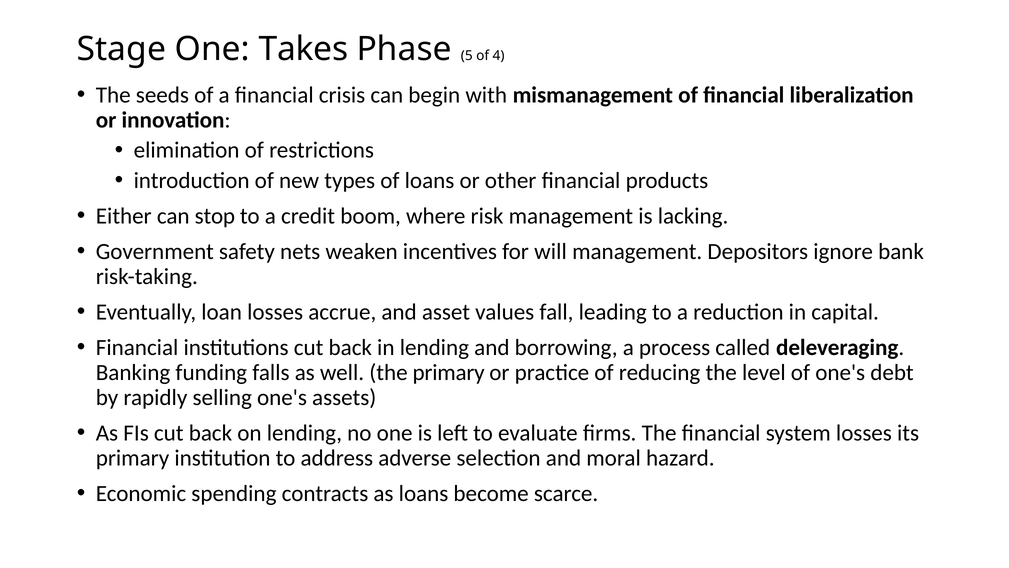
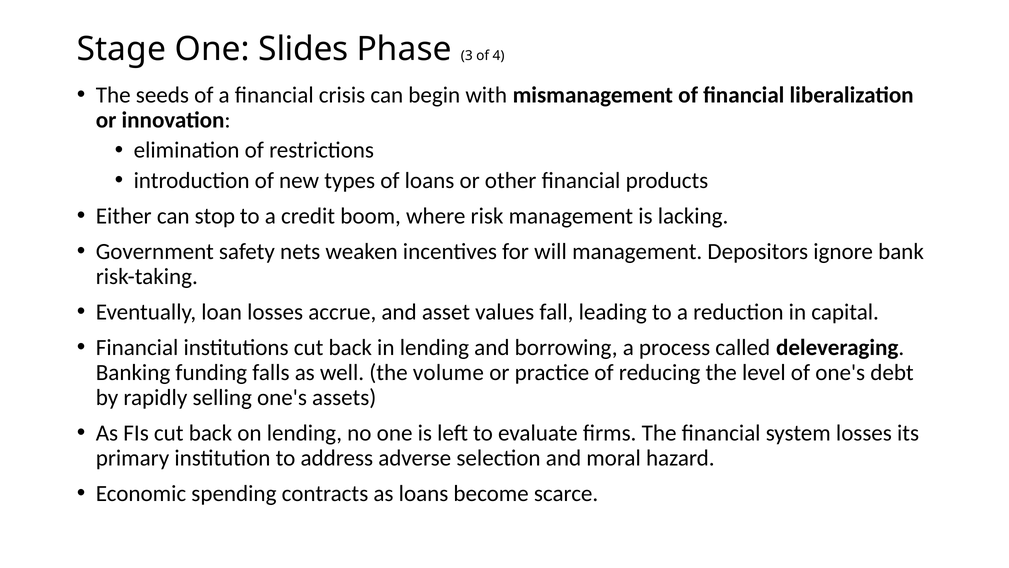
Takes: Takes -> Slides (303, 49)
5: 5 -> 3 (467, 56)
the primary: primary -> volume (448, 372)
